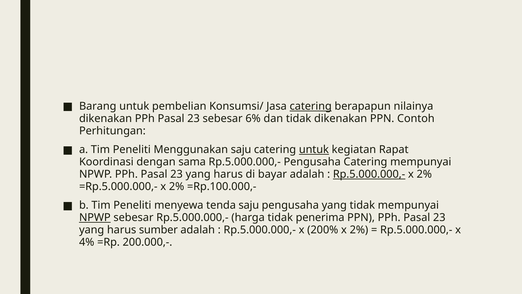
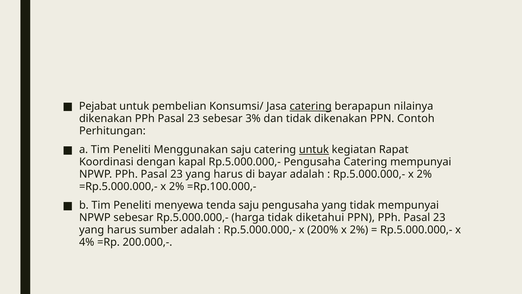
Barang: Barang -> Pejabat (98, 106)
6%: 6% -> 3% (253, 118)
sama: sama -> kapal (192, 162)
Rp.5.000.000,- underline: present -> none (369, 174)
NPWP underline: present -> none (95, 217)
penerima: penerima -> diketahui (320, 217)
